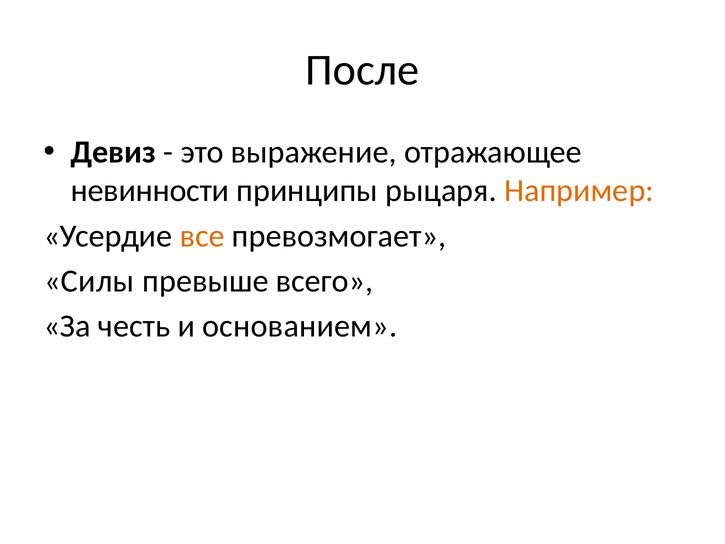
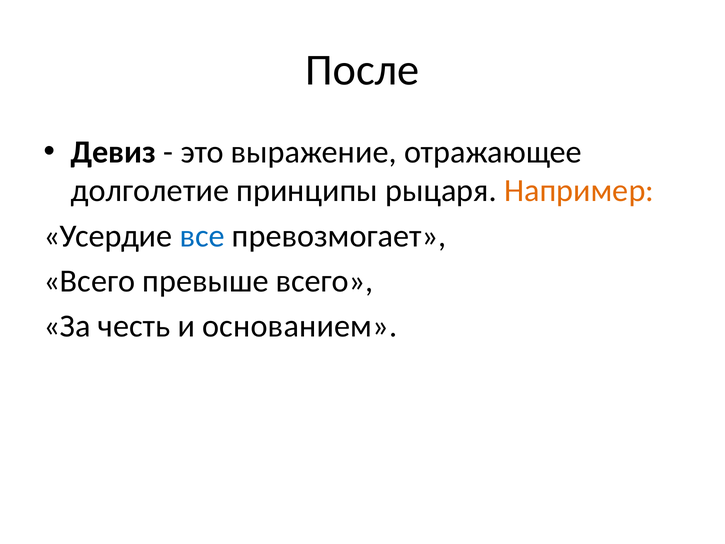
невинности: невинности -> долголетие (150, 191)
все colour: orange -> blue (202, 236)
Силы: Силы -> Всего (89, 281)
